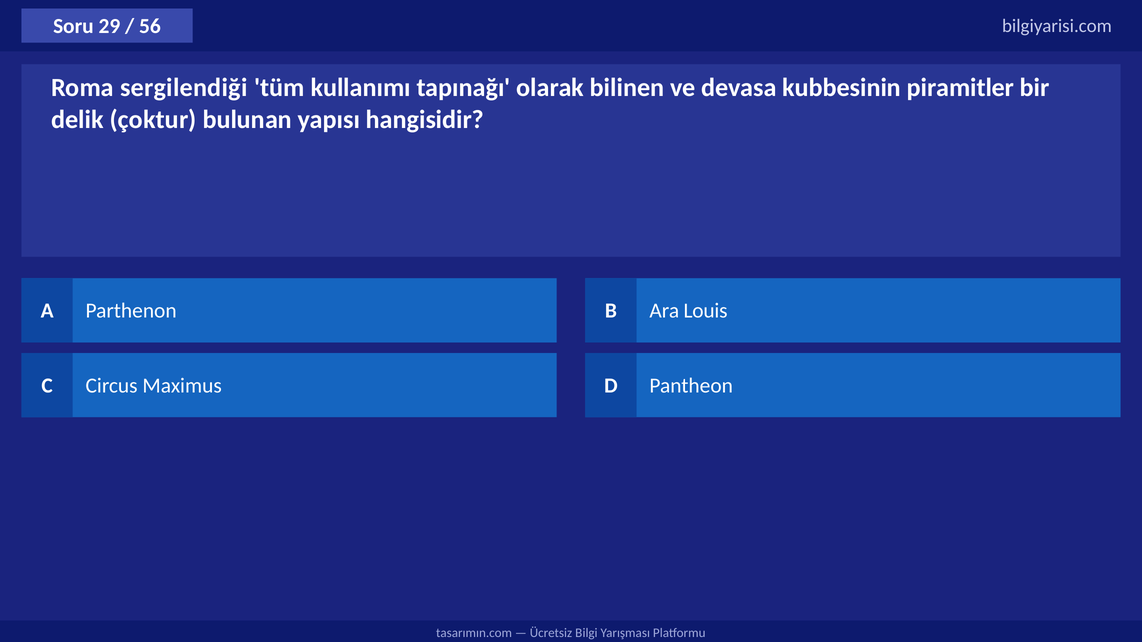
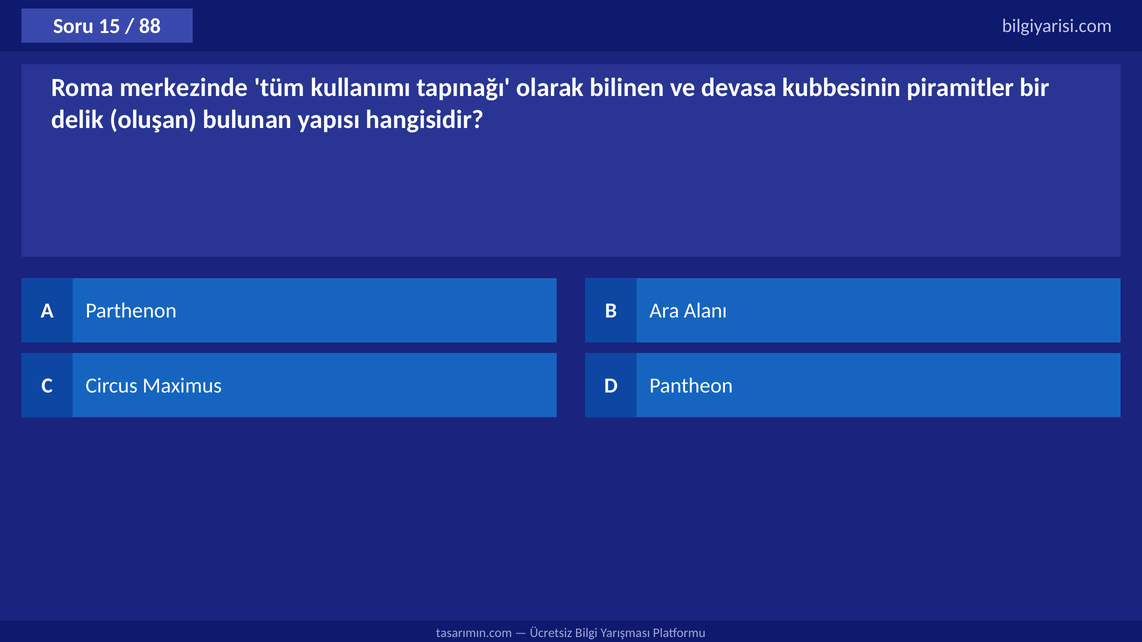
29: 29 -> 15 (109, 26)
56: 56 -> 88 (150, 26)
sergilendiği: sergilendiği -> merkezinde (184, 88)
çoktur: çoktur -> oluşan (153, 120)
Louis: Louis -> Alanı (705, 311)
